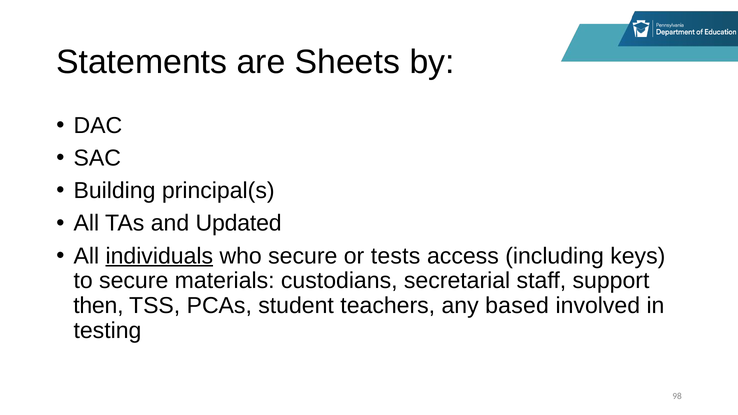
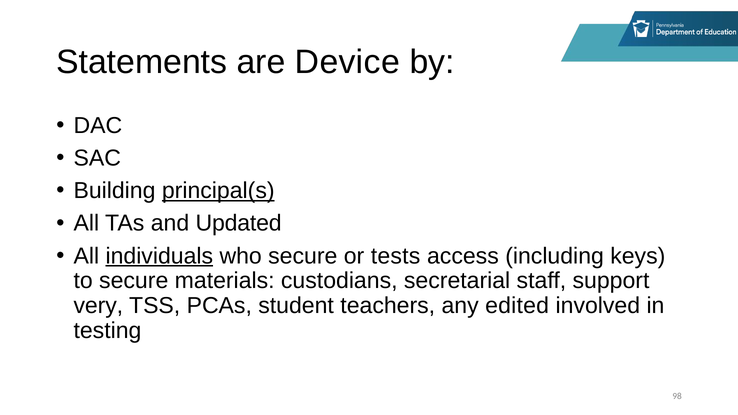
Sheets: Sheets -> Device (347, 62)
principal(s underline: none -> present (218, 191)
then: then -> very (98, 306)
based: based -> edited (517, 306)
